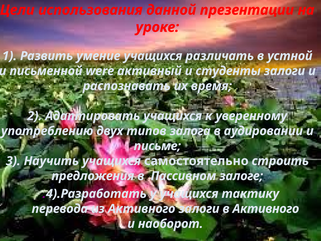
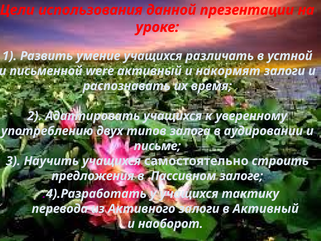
студенты: студенты -> накормят (228, 71)
в Активного: Активного -> Активный (266, 209)
